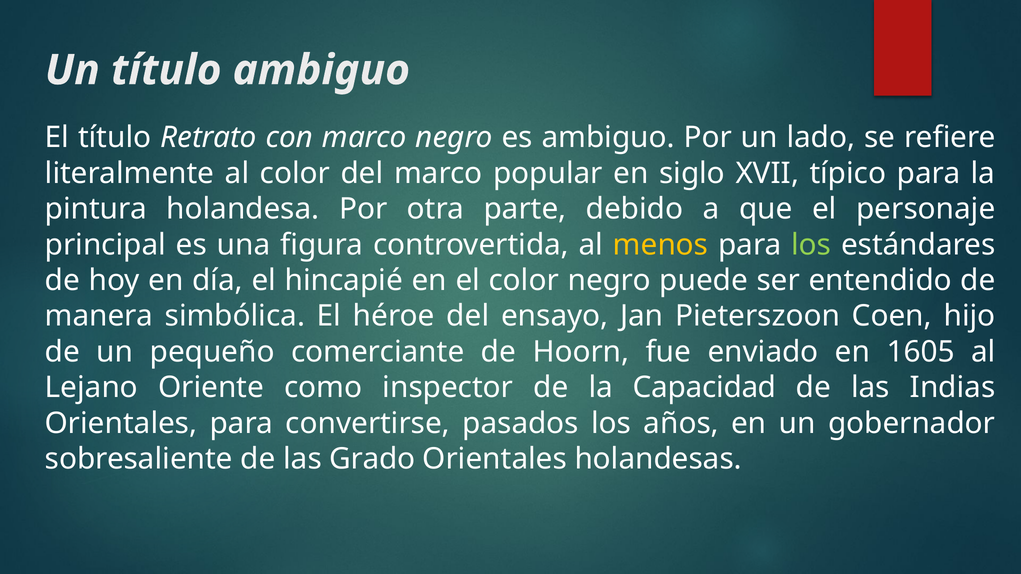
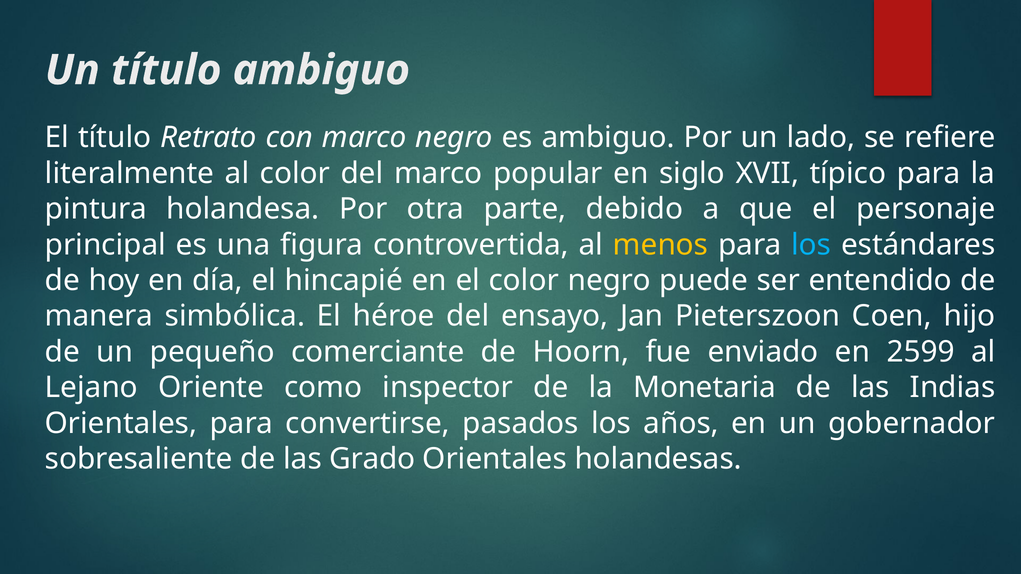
los colour: light green -> light blue (811, 245)
1605: 1605 -> 2599 (921, 352)
Capacidad: Capacidad -> Monetaria (704, 388)
